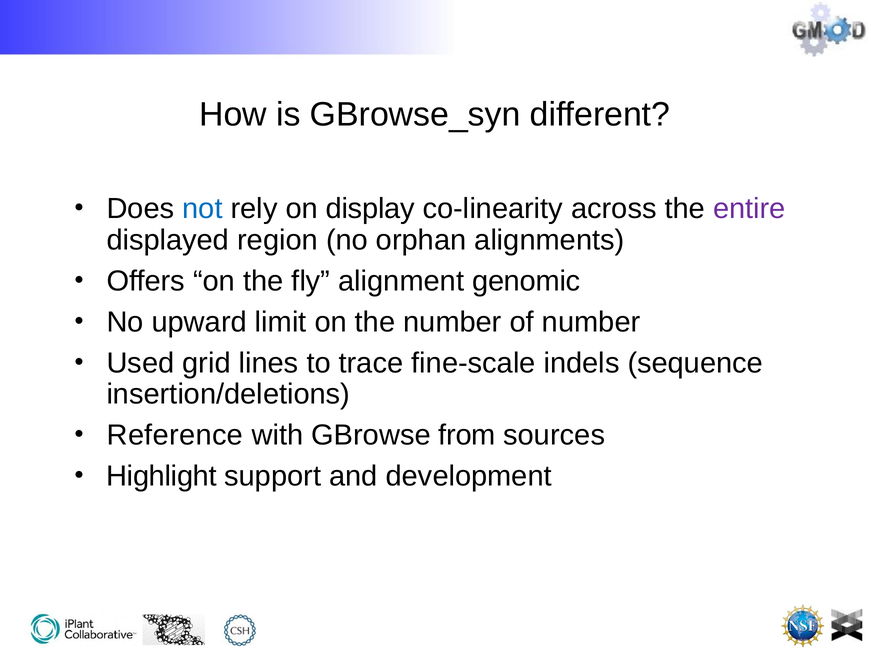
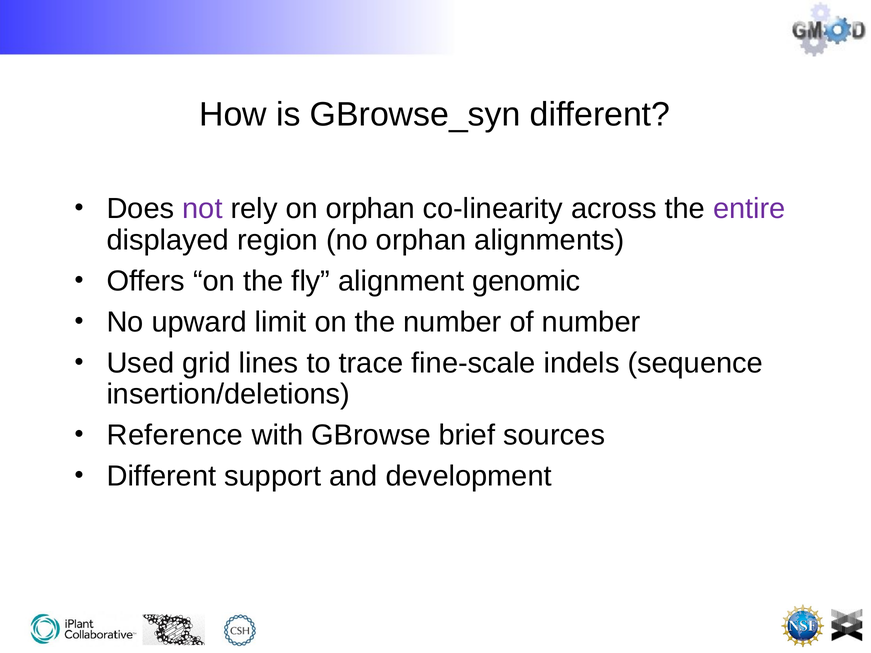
not colour: blue -> purple (202, 209)
on display: display -> orphan (370, 209)
from: from -> brief (467, 435)
Highlight: Highlight -> Different (161, 476)
